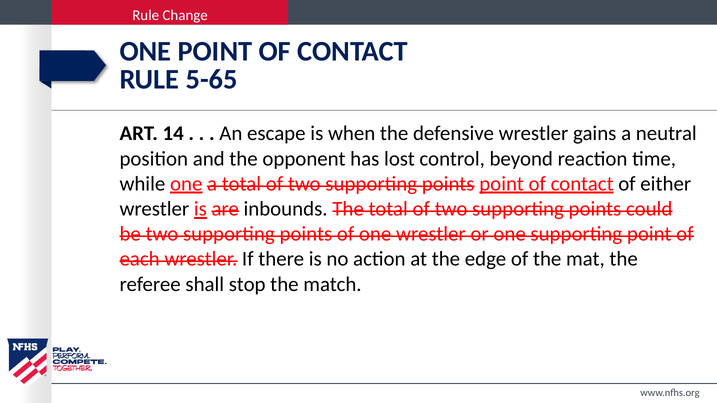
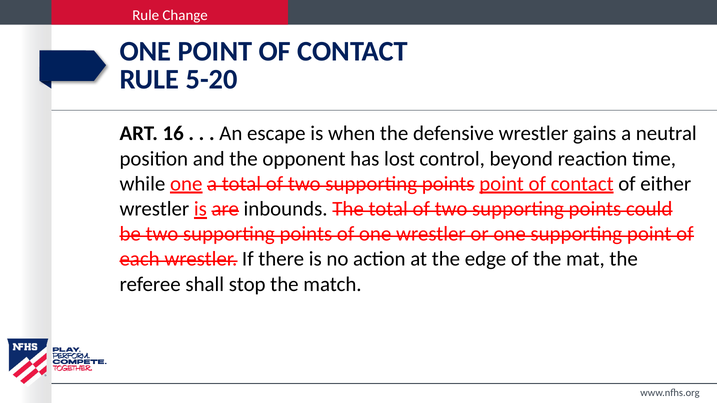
5-65: 5-65 -> 5-20 (212, 80)
14: 14 -> 16 (173, 134)
